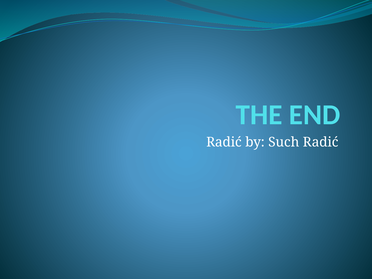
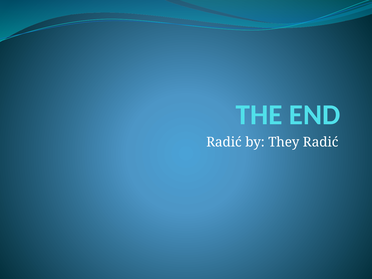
Such: Such -> They (284, 142)
